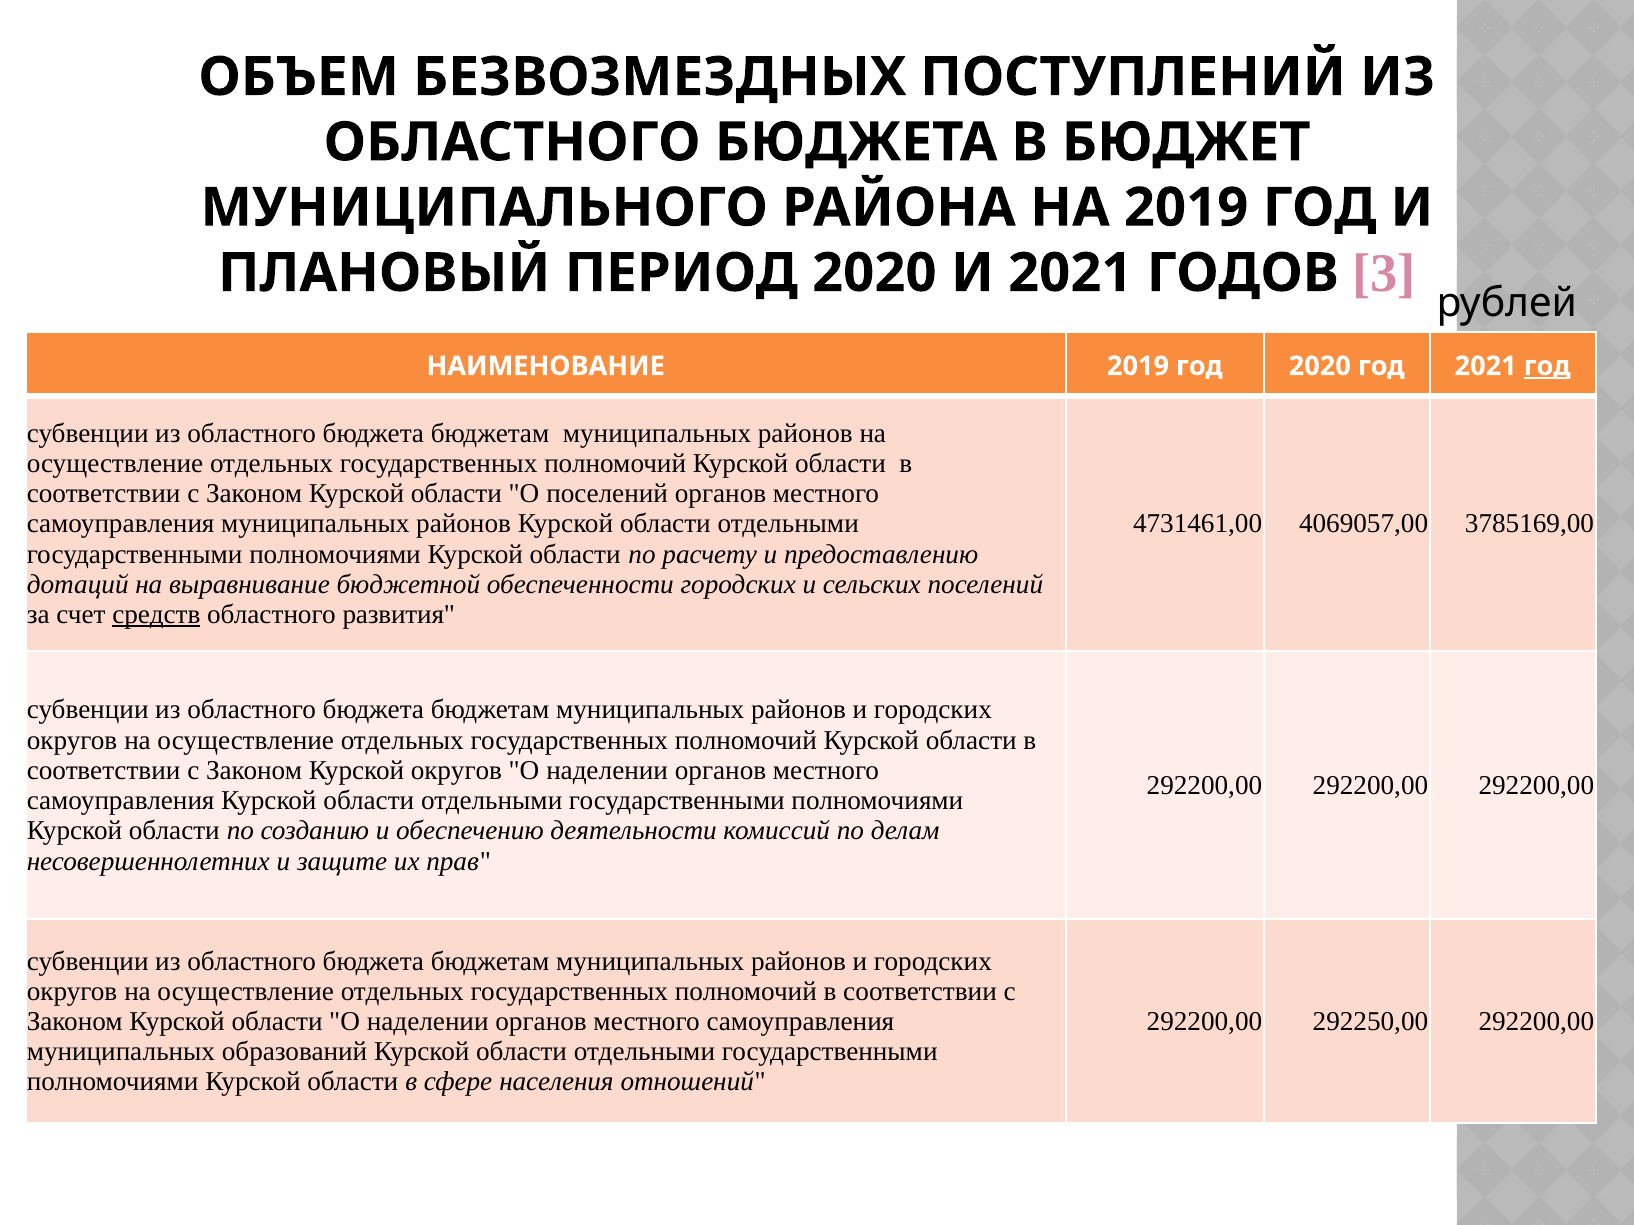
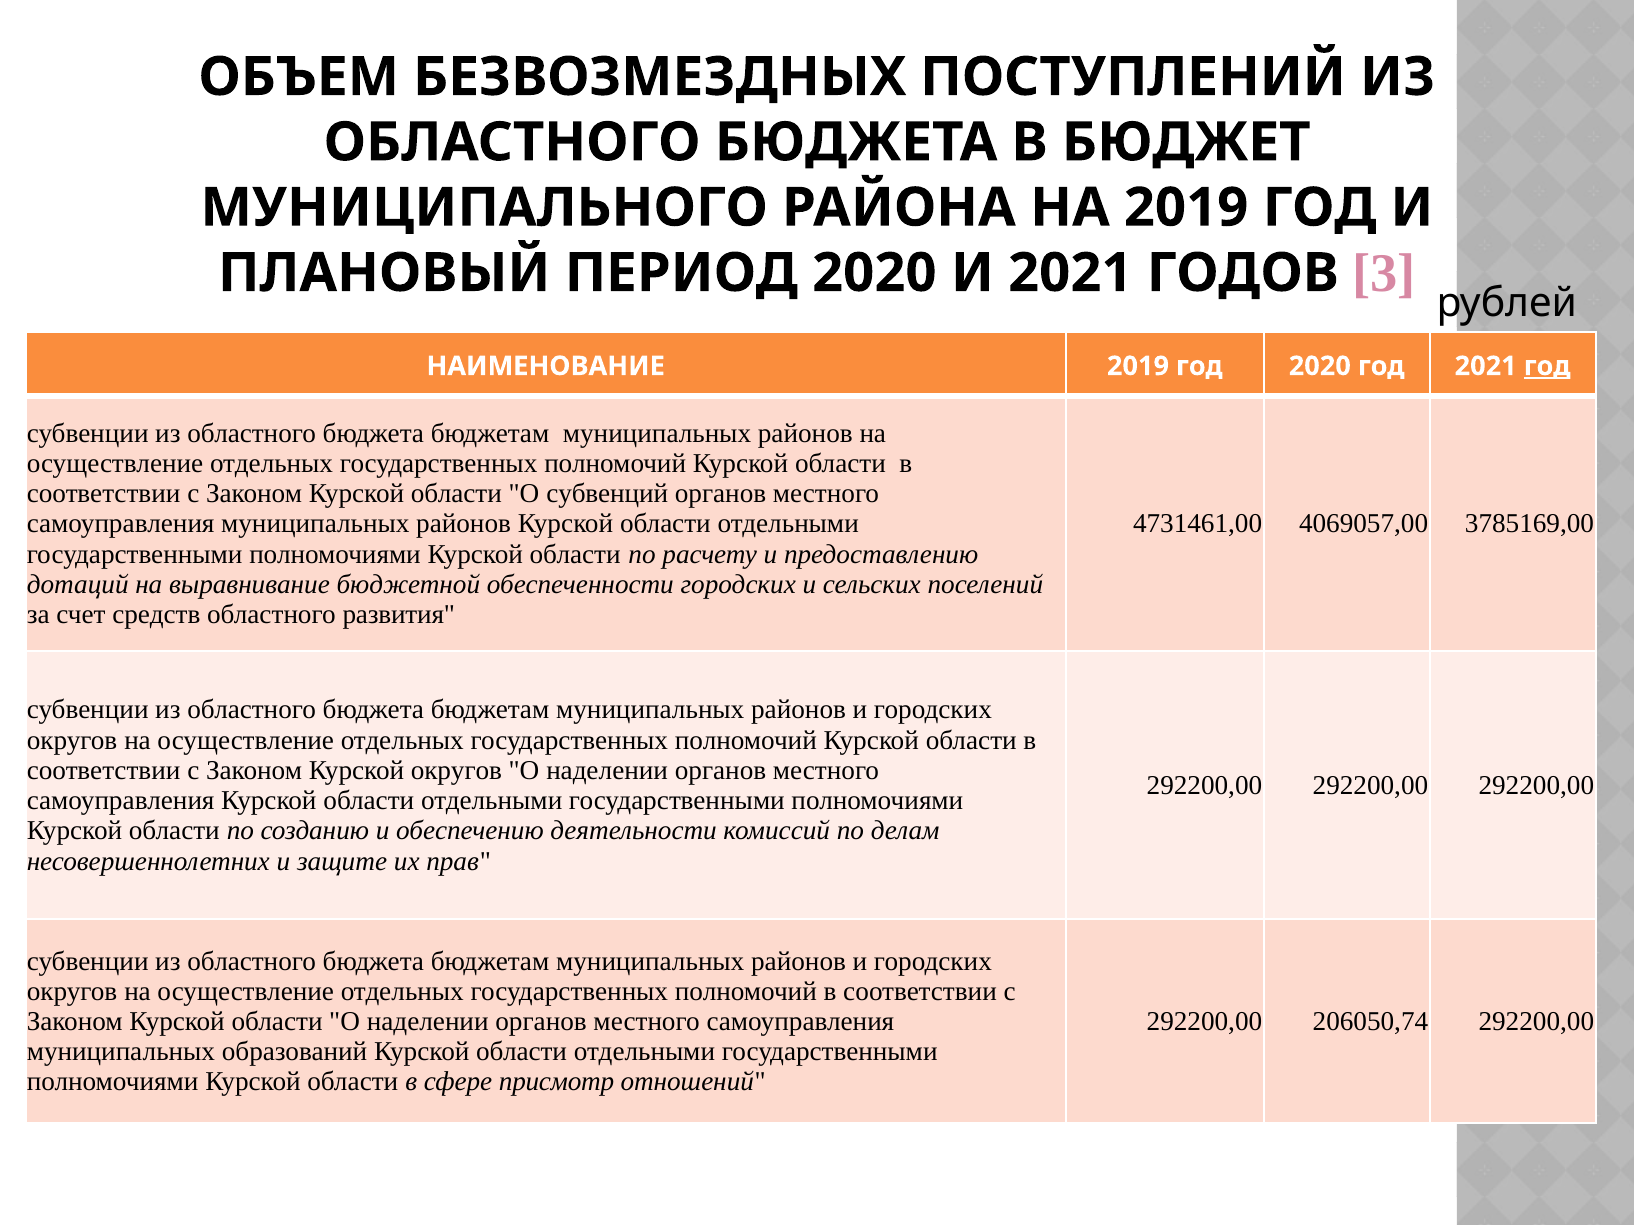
О поселений: поселений -> субвенций (607, 494)
средств underline: present -> none (156, 615)
292250,00: 292250,00 -> 206050,74 (1370, 1022)
населения: населения -> присмотр (557, 1082)
